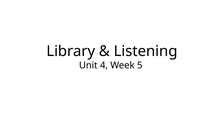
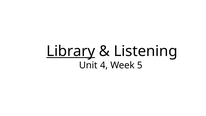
Library underline: none -> present (71, 51)
